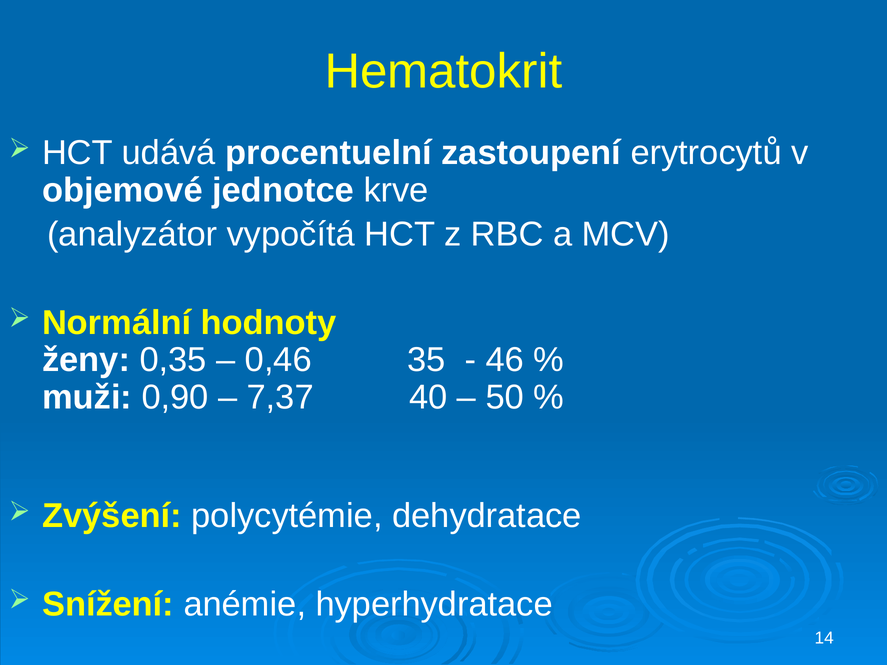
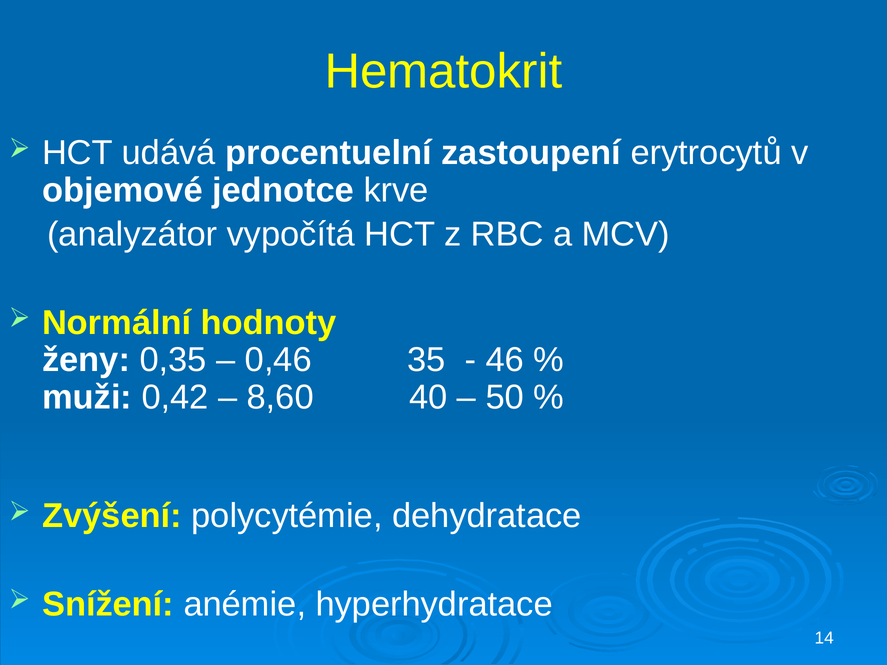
0,90: 0,90 -> 0,42 (175, 397)
7,37: 7,37 -> 8,60 (280, 397)
